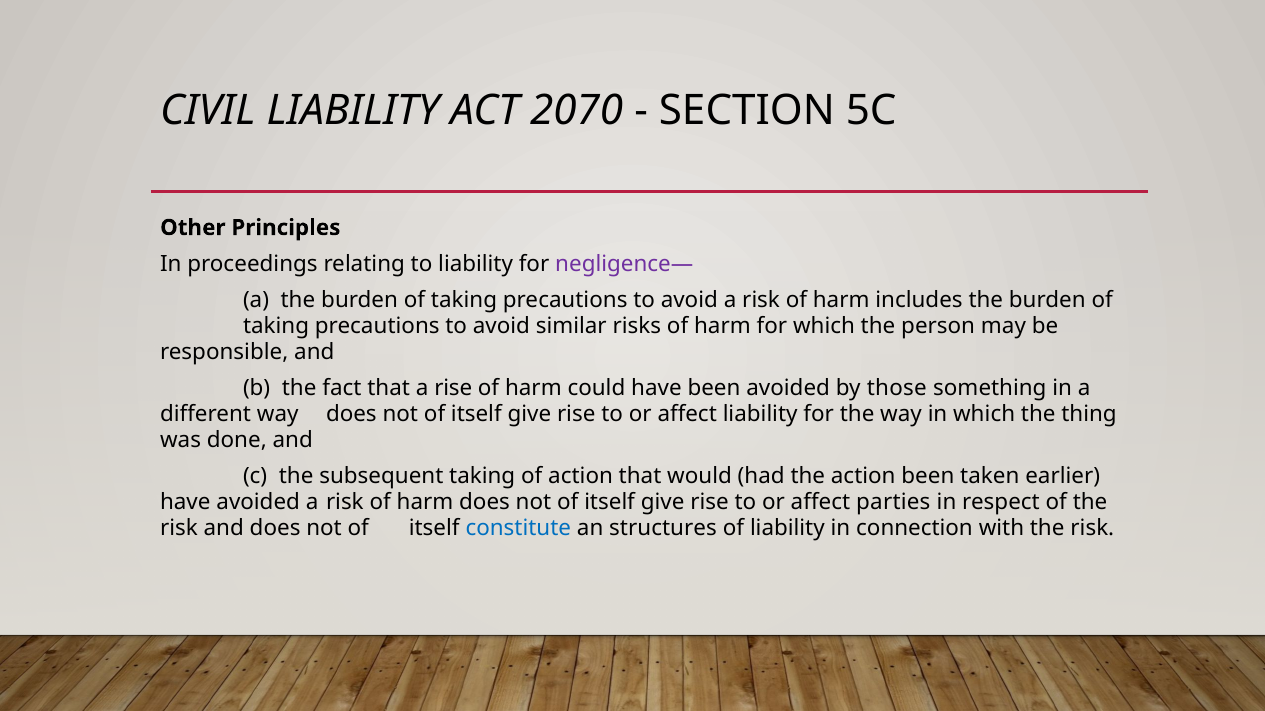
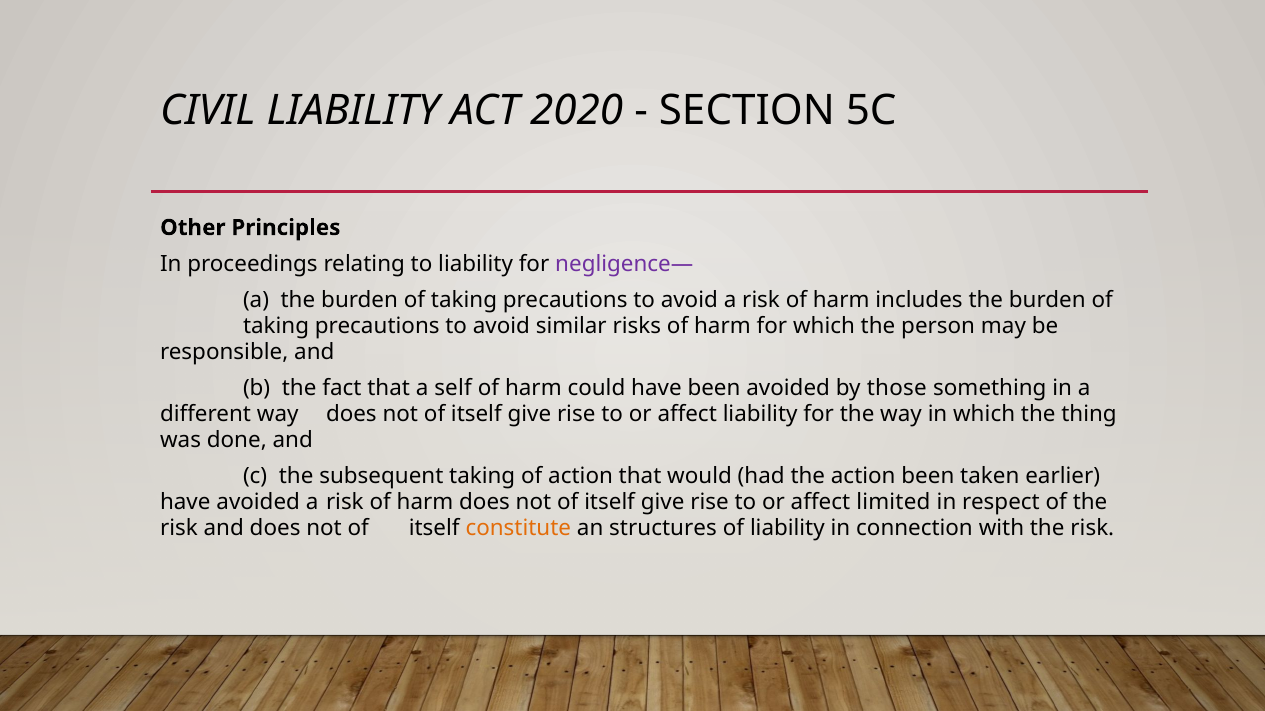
2070: 2070 -> 2020 (577, 111)
a rise: rise -> self (453, 388)
parties: parties -> limited (893, 502)
constitute colour: blue -> orange (518, 528)
